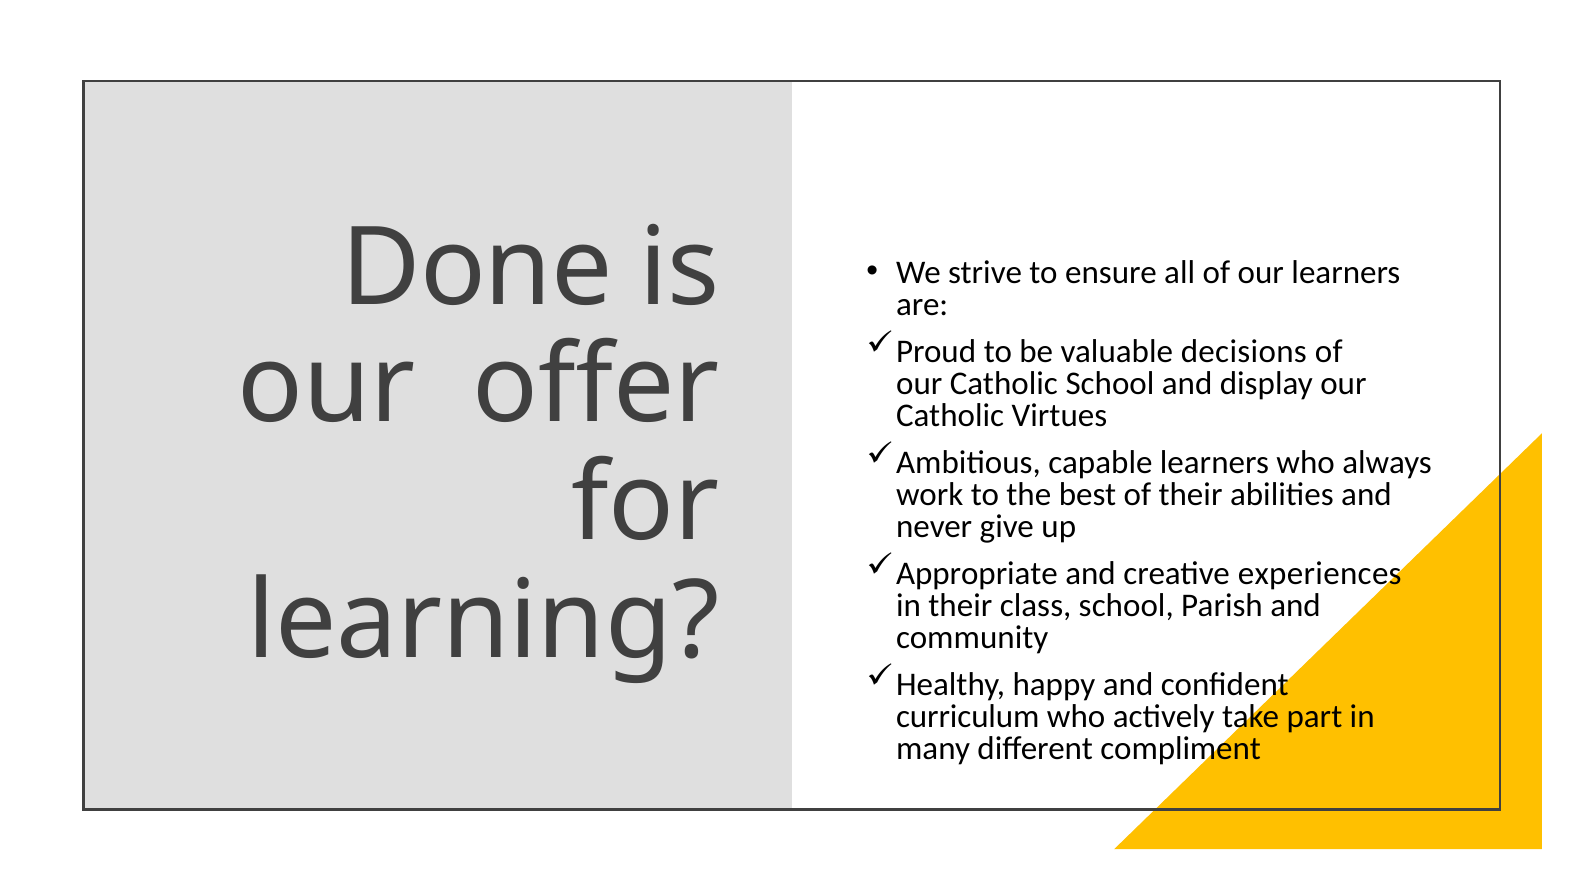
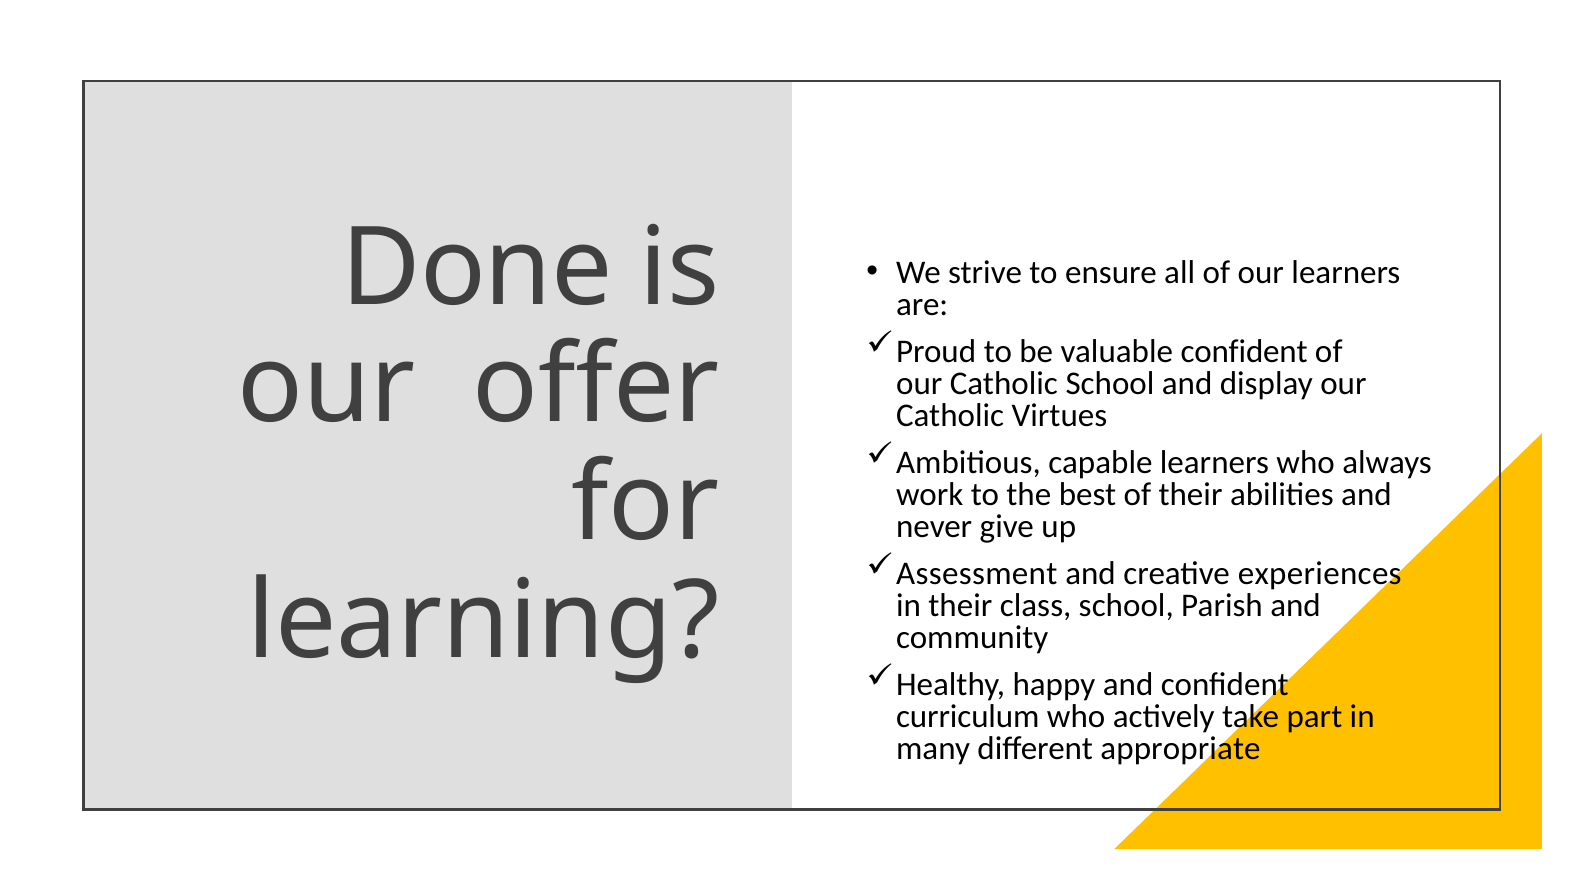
valuable decisions: decisions -> confident (1244, 351)
Appropriate: Appropriate -> Assessment (977, 573)
compliment: compliment -> appropriate (1181, 749)
